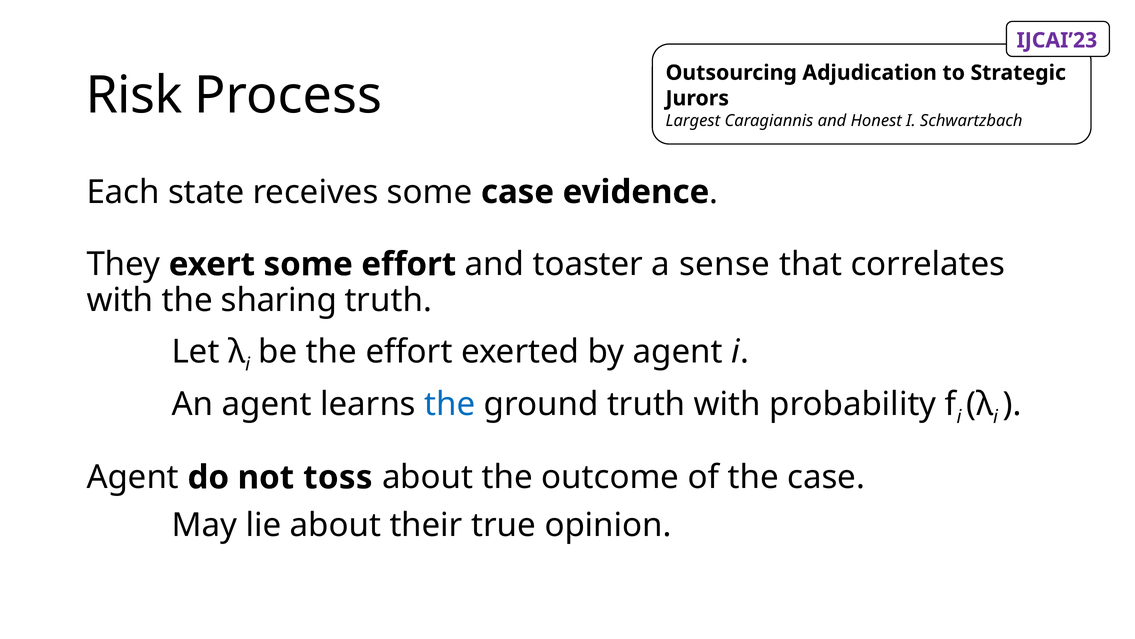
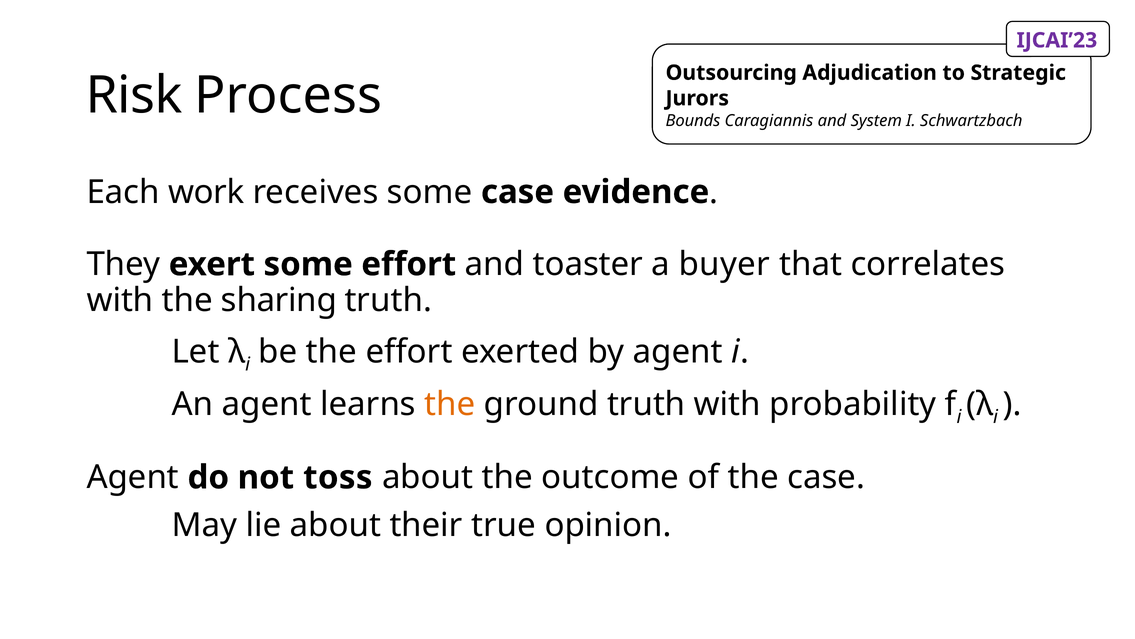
Largest: Largest -> Bounds (693, 121)
Honest: Honest -> System (876, 121)
state: state -> work (206, 192)
sense: sense -> buyer (724, 264)
the colour: blue -> orange (450, 404)
